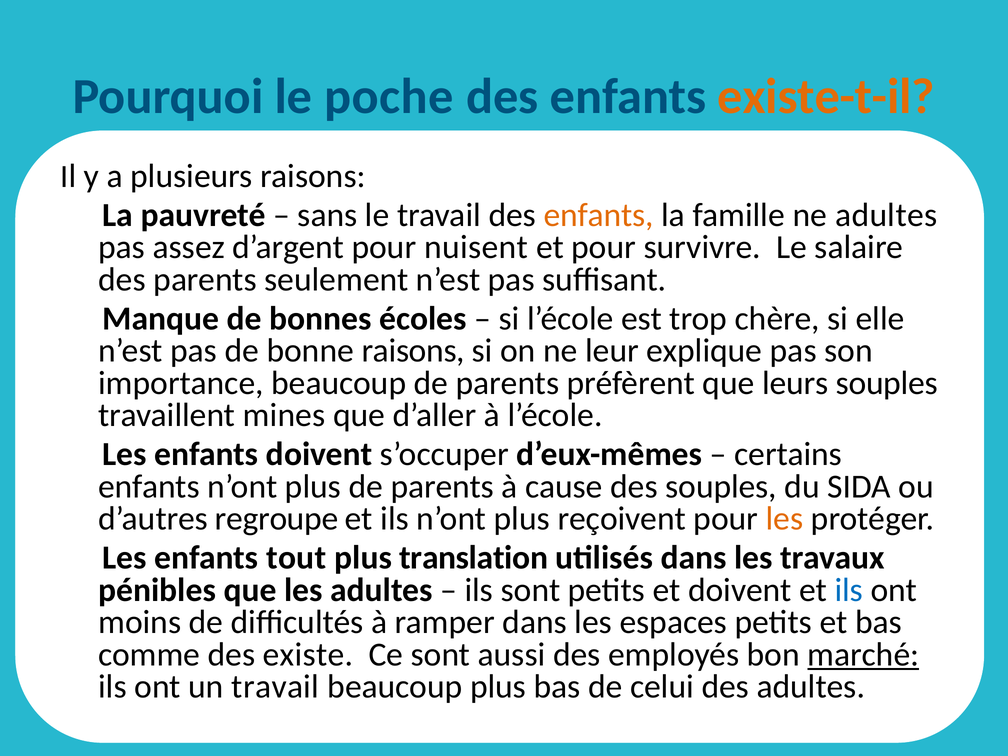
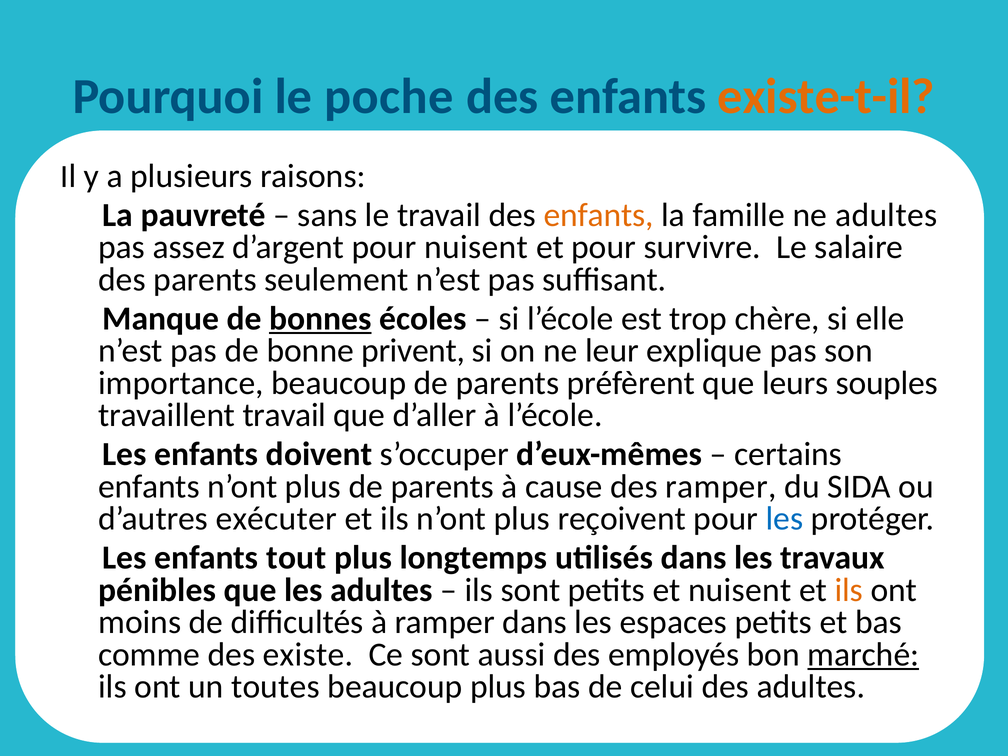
bonnes underline: none -> present (320, 318)
bonne raisons: raisons -> privent (413, 351)
travaillent mines: mines -> travail (284, 415)
des souples: souples -> ramper (721, 487)
regroupe: regroupe -> exécuter (276, 519)
les colour: orange -> blue (785, 519)
translation: translation -> longtemps (473, 558)
et doivent: doivent -> nuisent (740, 590)
ils colour: blue -> orange (849, 590)
un travail: travail -> toutes (275, 687)
